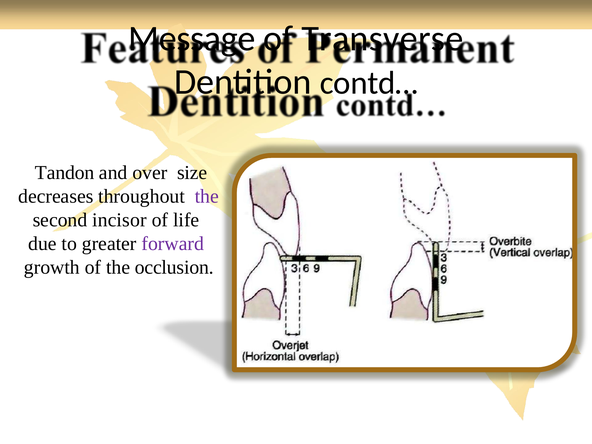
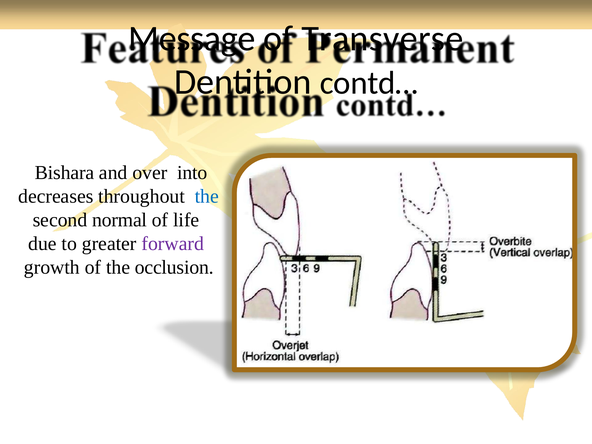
Tandon: Tandon -> Bishara (65, 173)
size: size -> into (192, 173)
the colour: purple -> blue (207, 196)
incisor: incisor -> normal (120, 220)
